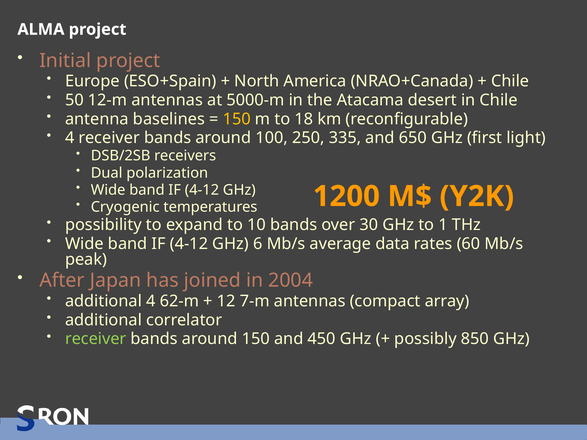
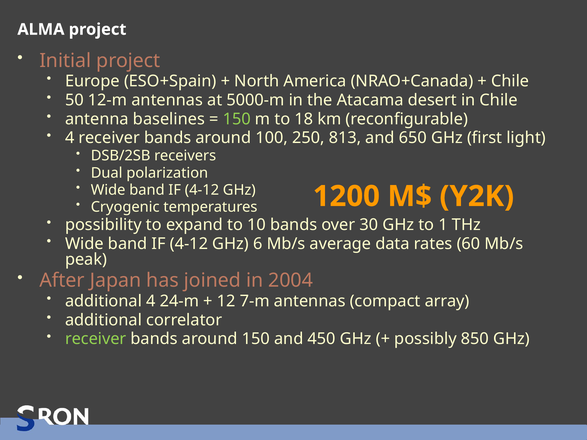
150 colour: yellow -> light green (237, 119)
335: 335 -> 813 (345, 138)
62-m: 62-m -> 24-m (179, 301)
